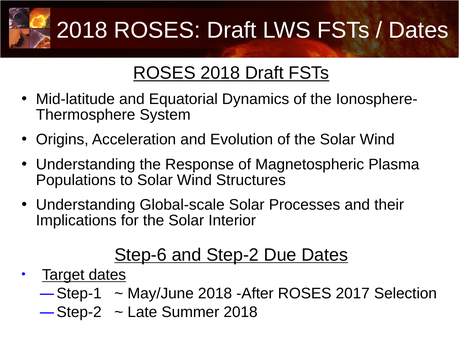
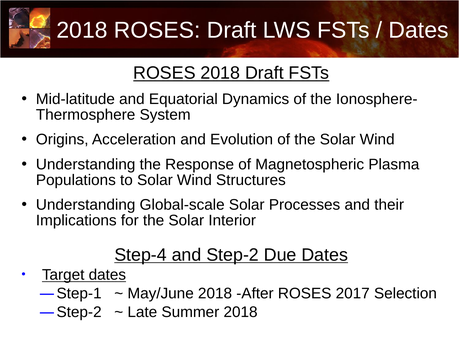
Step-6: Step-6 -> Step-4 (141, 255)
